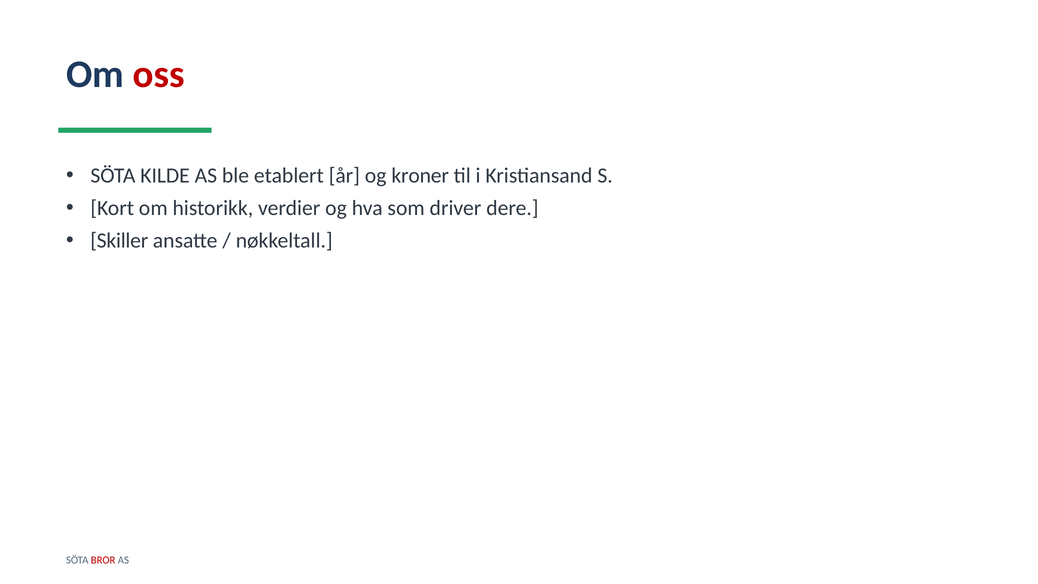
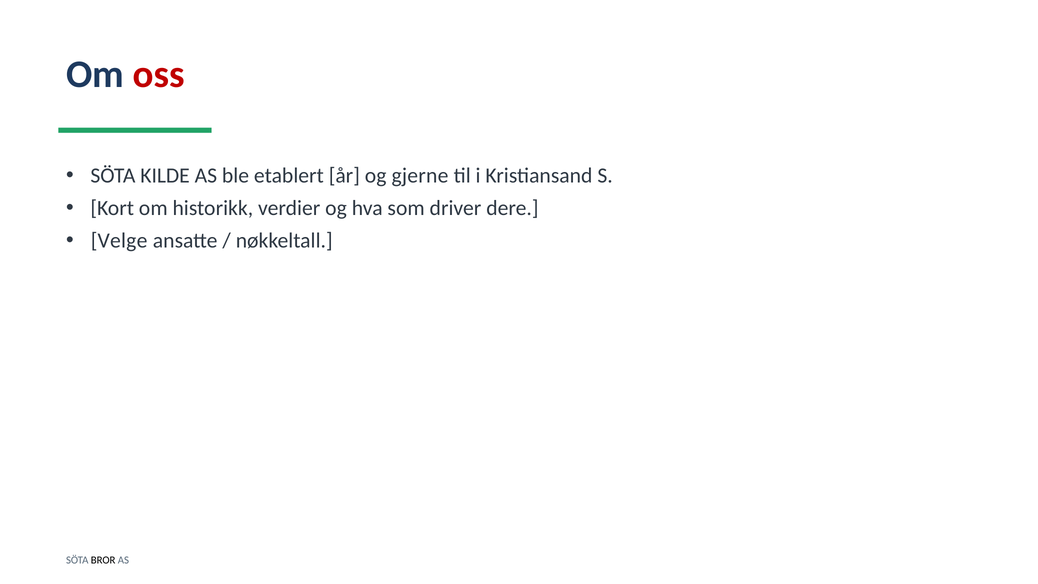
kroner: kroner -> gjerne (420, 176)
Skiller: Skiller -> Velge (119, 241)
BROR colour: red -> black (103, 560)
